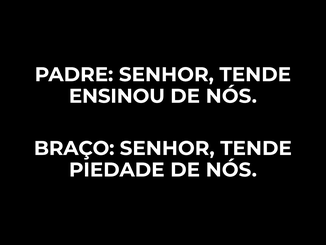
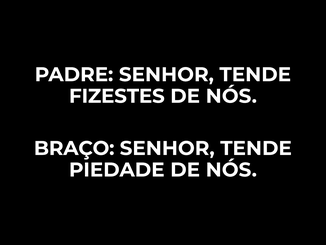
ENSINOU: ENSINOU -> FIZESTES (117, 96)
